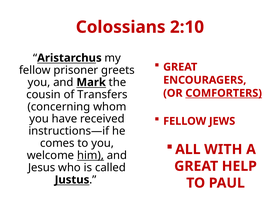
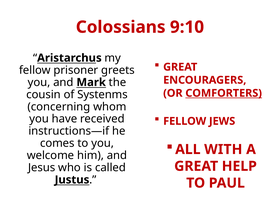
2:10: 2:10 -> 9:10 (187, 27)
Transfers: Transfers -> Systenms (102, 94)
him underline: present -> none (90, 155)
